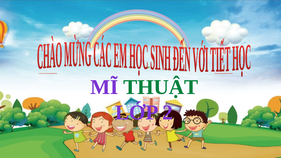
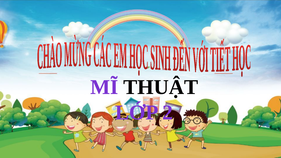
THUẬT colour: green -> black (161, 87)
